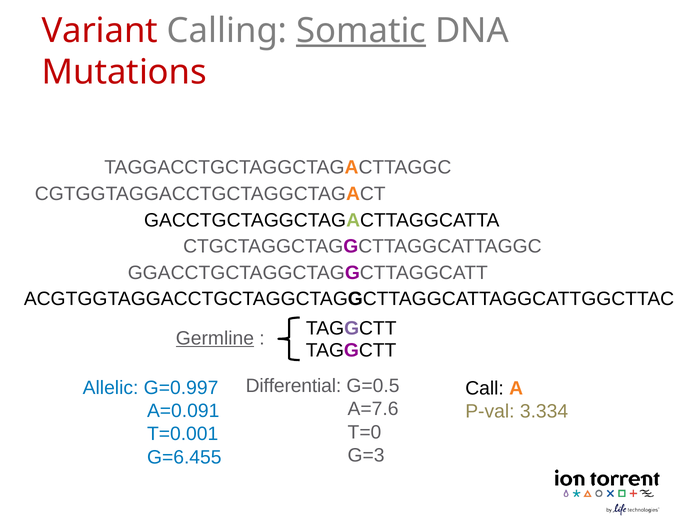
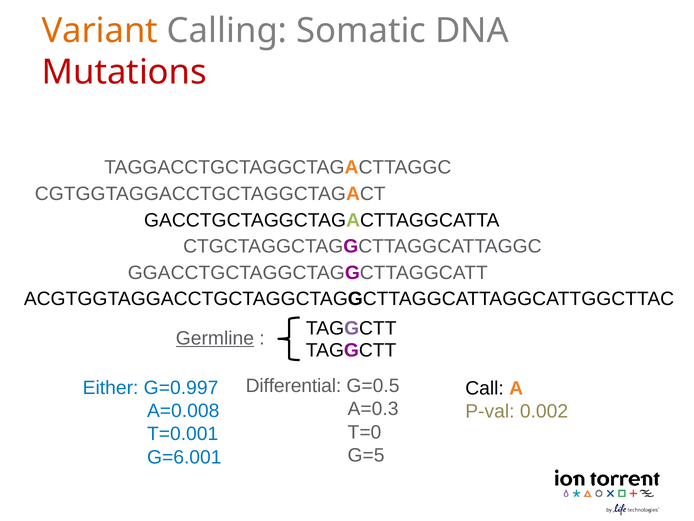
Variant colour: red -> orange (100, 31)
Somatic underline: present -> none (361, 31)
Allelic: Allelic -> Either (111, 387)
A=7.6: A=7.6 -> A=0.3 (373, 409)
A=0.091: A=0.091 -> A=0.008 (183, 410)
3.334: 3.334 -> 0.002 (544, 411)
G=3: G=3 -> G=5 (366, 455)
G=6.455: G=6.455 -> G=6.001 (184, 457)
